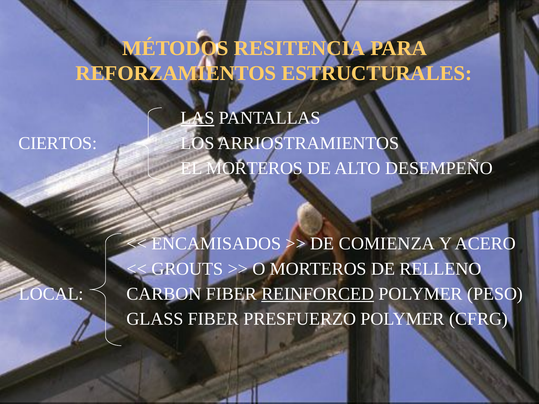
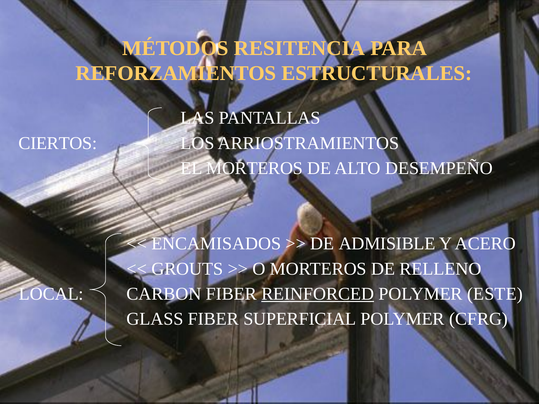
LAS underline: present -> none (198, 118)
COMIENZA: COMIENZA -> ADMISIBLE (387, 244)
PESO: PESO -> ESTE (495, 294)
PRESFUERZO: PRESFUERZO -> SUPERFICIAL (300, 319)
